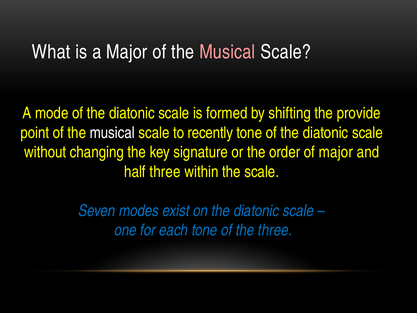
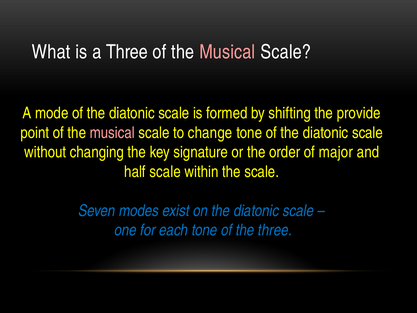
a Major: Major -> Three (127, 52)
musical colour: white -> pink (112, 133)
recently: recently -> change (210, 133)
half three: three -> scale (165, 172)
